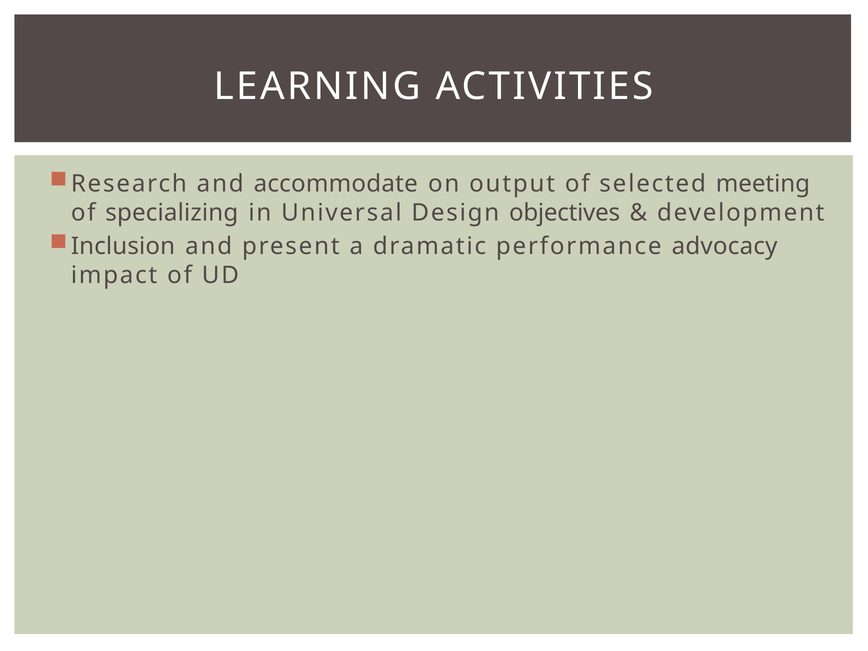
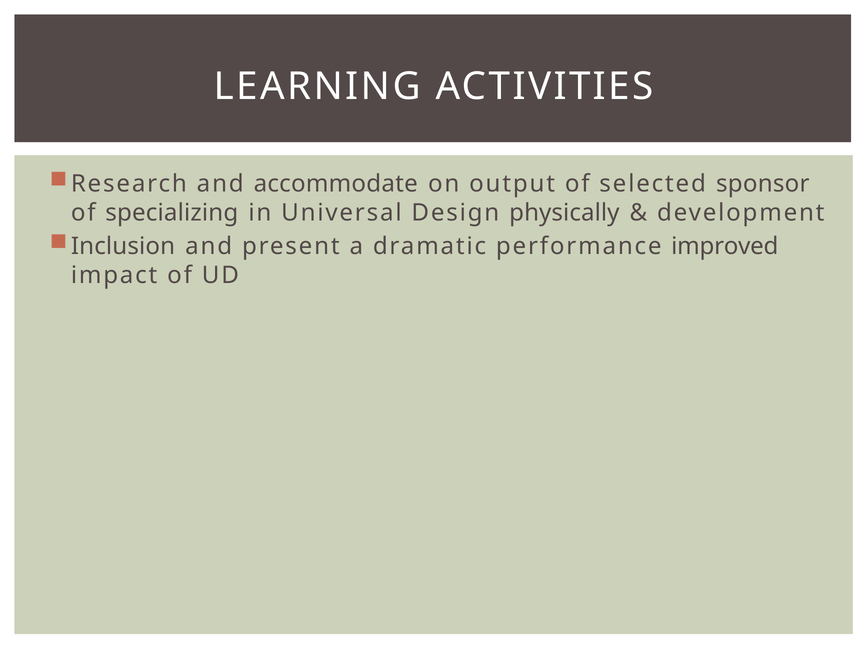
meeting: meeting -> sponsor (763, 184)
objectives: objectives -> physically (564, 213)
advocacy: advocacy -> improved (725, 246)
